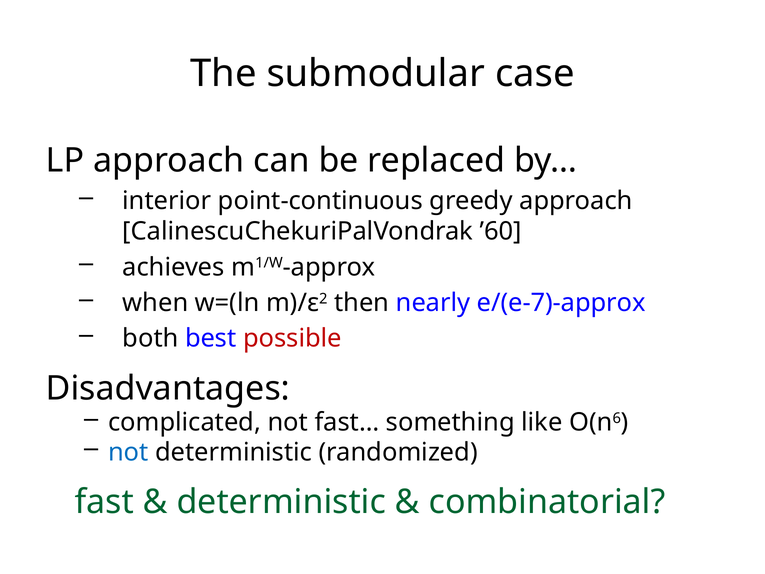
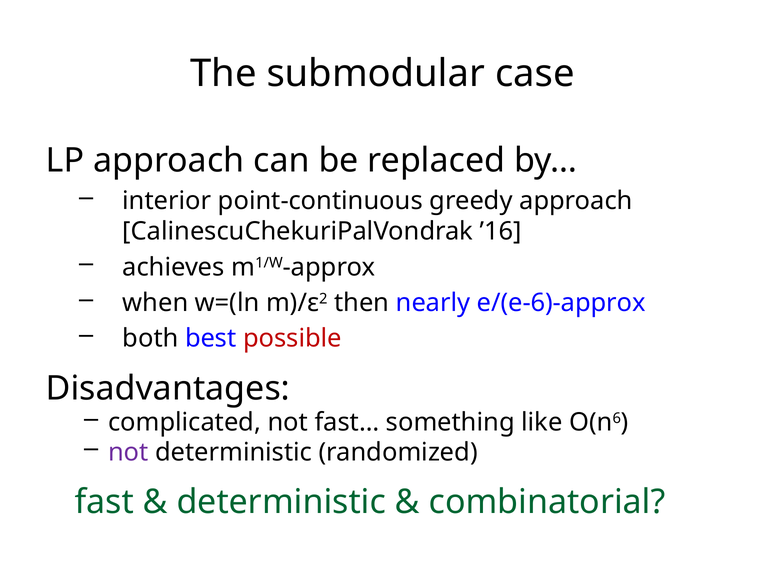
’60: ’60 -> ’16 (501, 231)
e/(e-7)-approx: e/(e-7)-approx -> e/(e-6)-approx (561, 303)
not colour: blue -> purple (128, 452)
